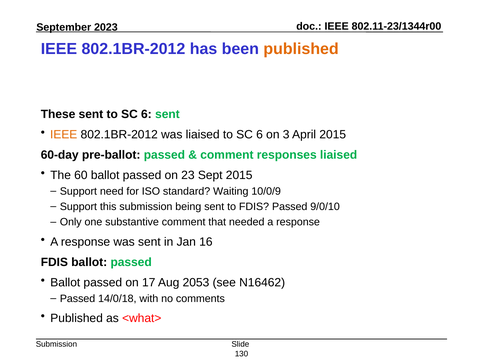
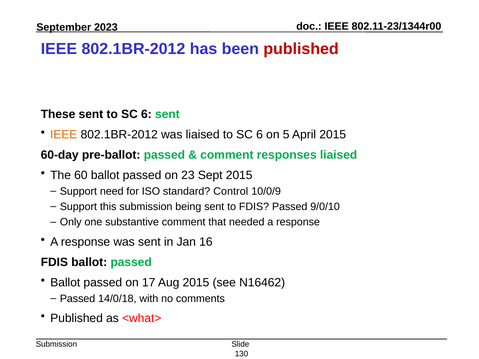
published colour: orange -> red (301, 49)
3: 3 -> 5 (286, 135)
Waiting: Waiting -> Control (231, 191)
Aug 2053: 2053 -> 2015 (196, 283)
